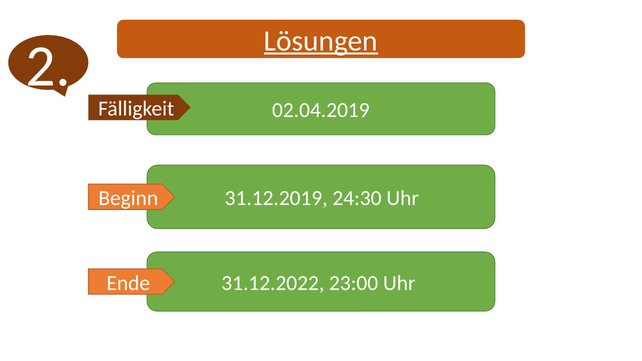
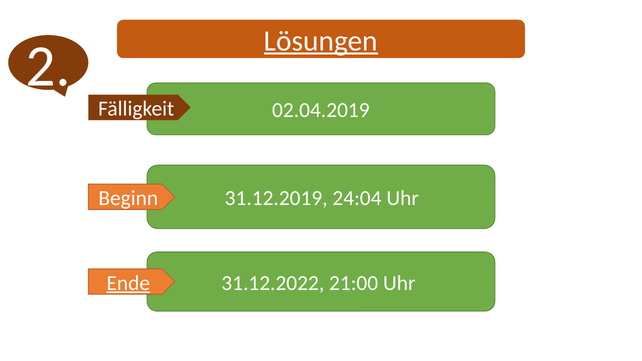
24:30: 24:30 -> 24:04 (357, 198)
Ende underline: none -> present (128, 283)
23:00: 23:00 -> 21:00 (354, 283)
